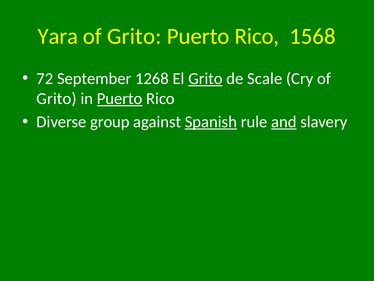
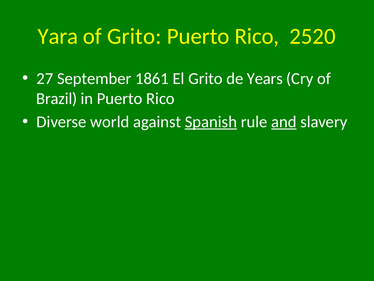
1568: 1568 -> 2520 (312, 36)
72: 72 -> 27 (45, 78)
1268: 1268 -> 1861 (152, 78)
Grito underline: present -> none (205, 78)
Scale: Scale -> Years (265, 78)
Grito: Grito -> Brazil (57, 98)
Puerto underline: present -> none (120, 98)
group: group -> world (110, 122)
